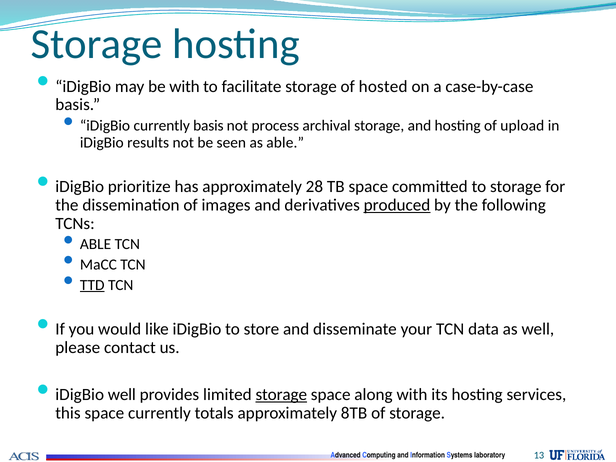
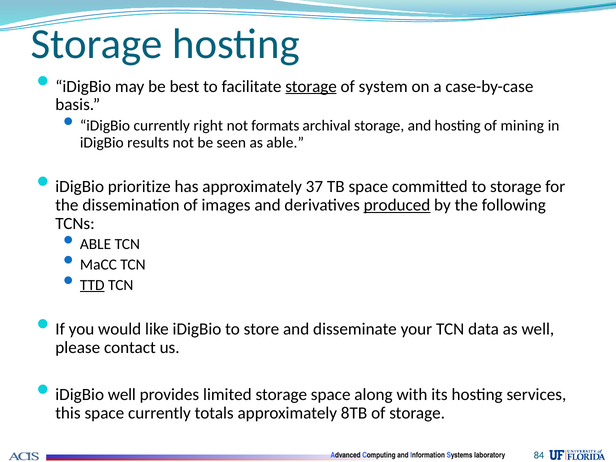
be with: with -> best (184, 86)
storage underline: none -> present (311, 86)
hosted: hosted -> system (383, 86)
currently basis: basis -> right (208, 126)
process: process -> formats (275, 126)
upload: upload -> mining (522, 126)
28: 28 -> 37 (314, 186)
storage underline: present -> none (281, 395)
13: 13 -> 84 (539, 455)
